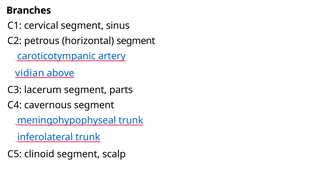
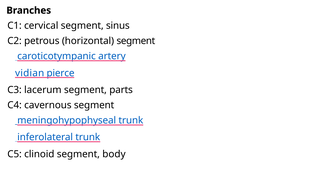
above: above -> pierce (61, 73)
scalp: scalp -> body (114, 154)
